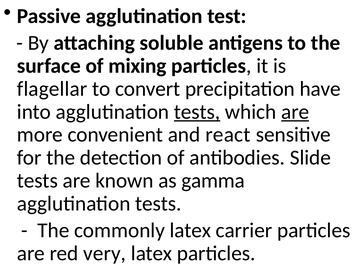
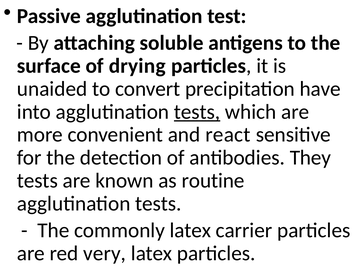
mixing: mixing -> drying (137, 66)
flagellar: flagellar -> unaided (52, 89)
are underline: present -> none (295, 112)
Slide: Slide -> They (310, 158)
gamma: gamma -> routine (213, 181)
